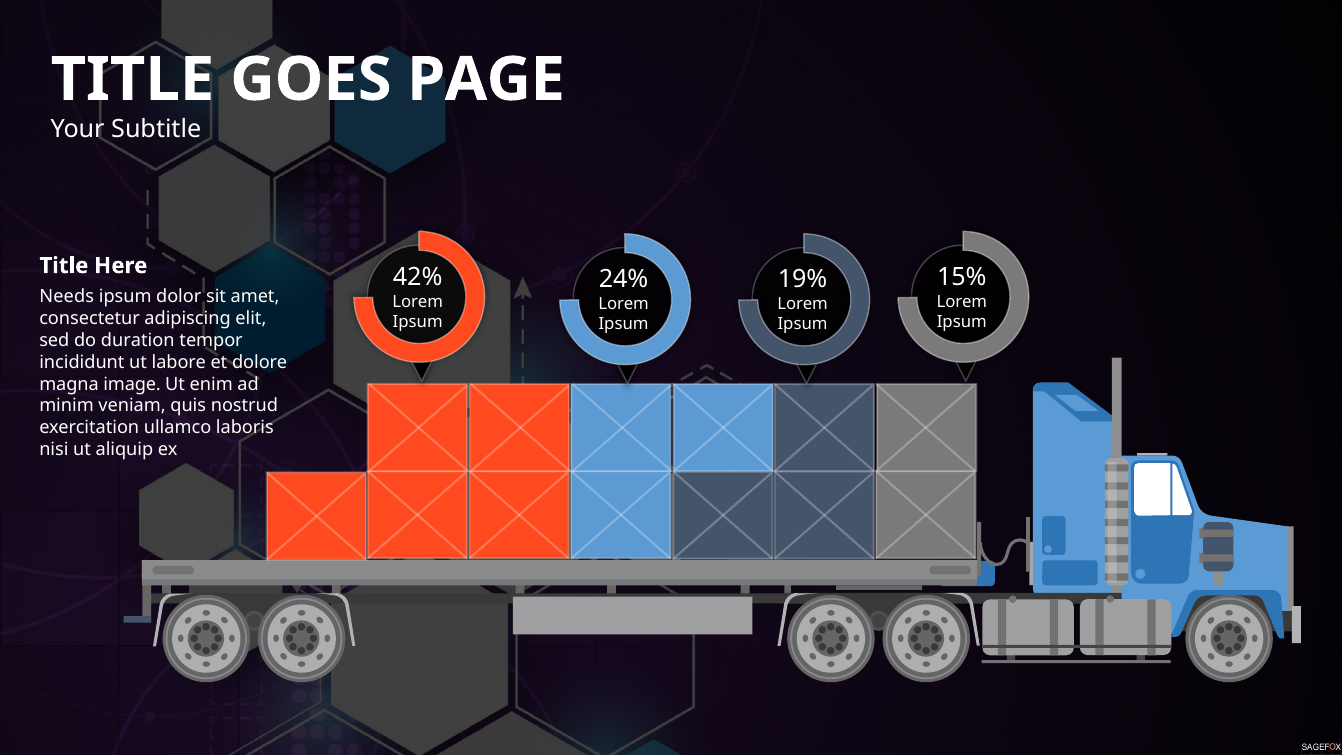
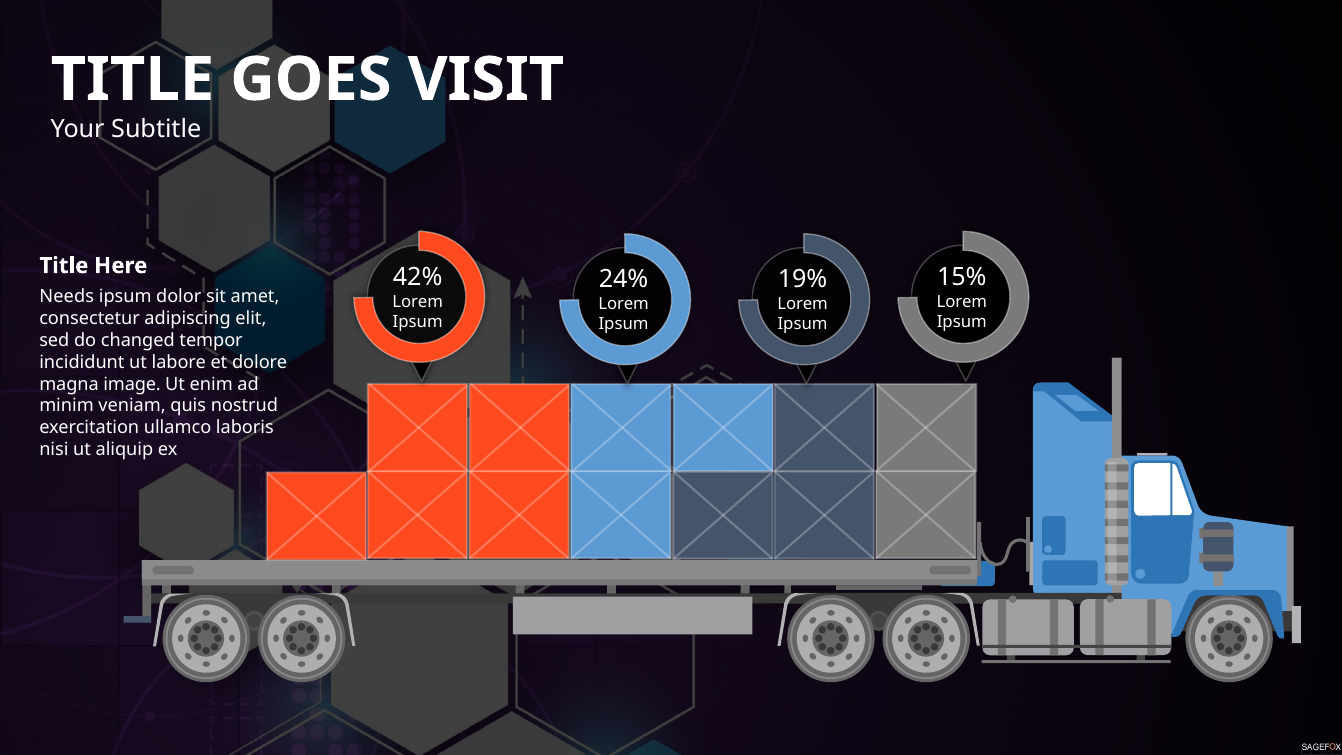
PAGE: PAGE -> VISIT (486, 80)
duration: duration -> changed (138, 340)
